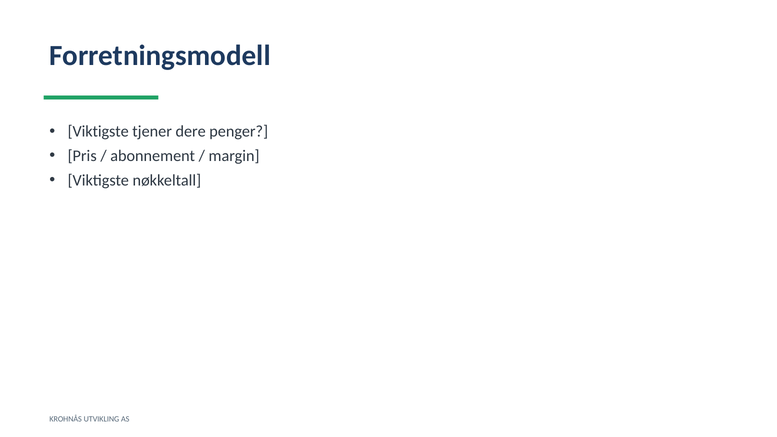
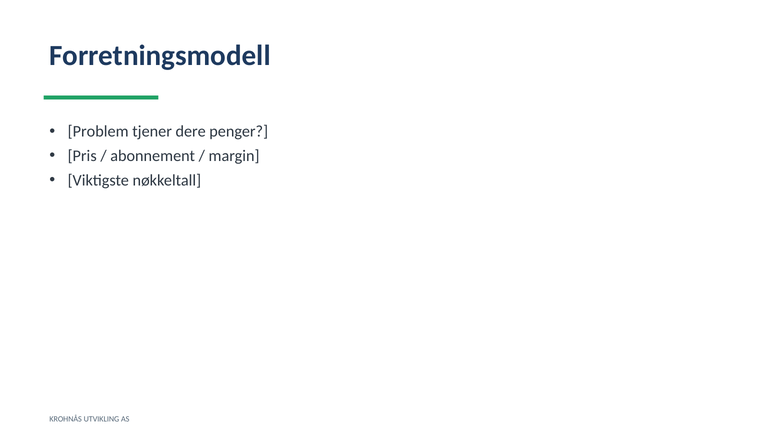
Viktigste: Viktigste -> Problem (98, 132)
